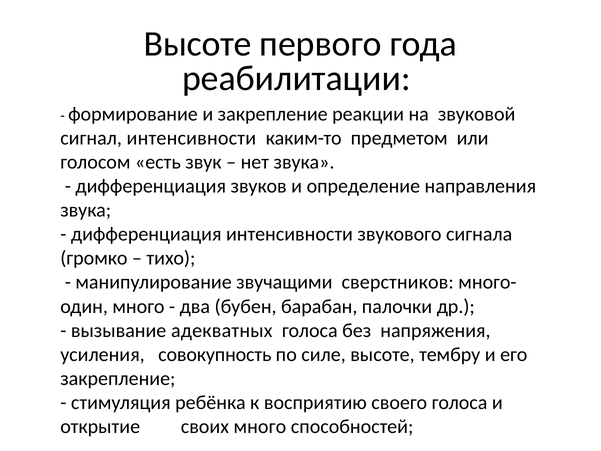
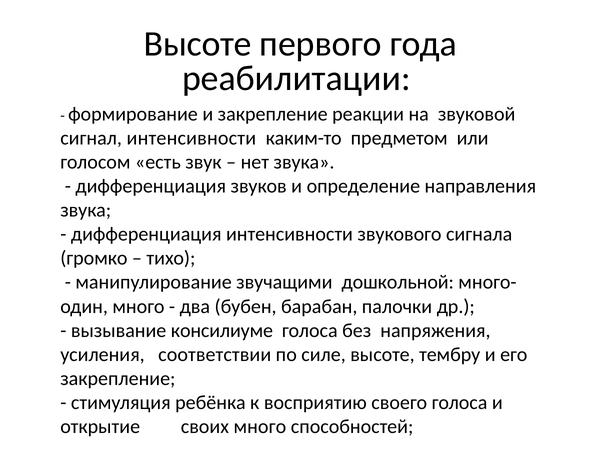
сверстников: сверстников -> дошкольной (398, 282)
адекватных: адекватных -> консилиуме (222, 330)
совокупность: совокупность -> соответствии (215, 354)
